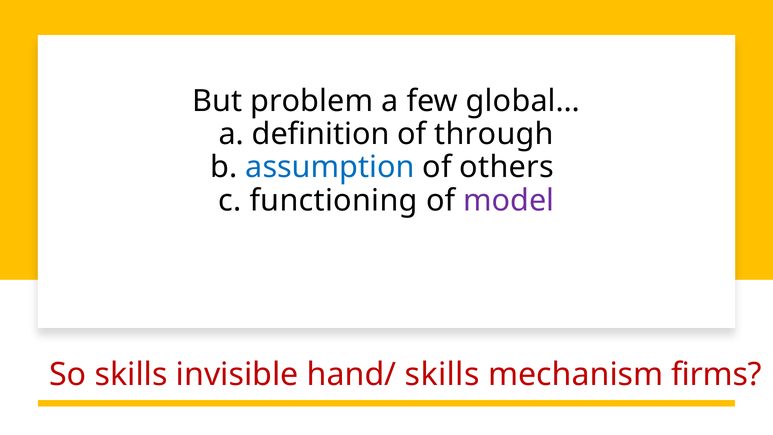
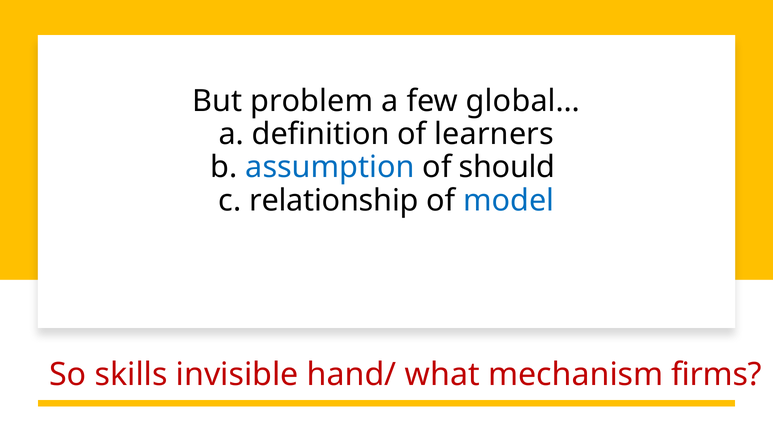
through: through -> learners (494, 134)
others: others -> should (507, 167)
functioning: functioning -> relationship (334, 200)
model colour: purple -> blue (509, 200)
hand/ skills: skills -> what (442, 374)
